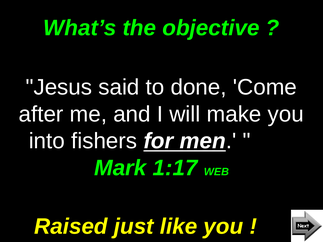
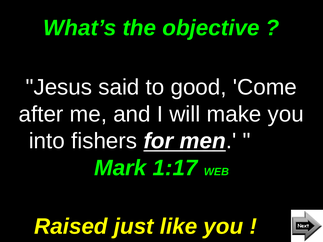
done: done -> good (199, 87)
